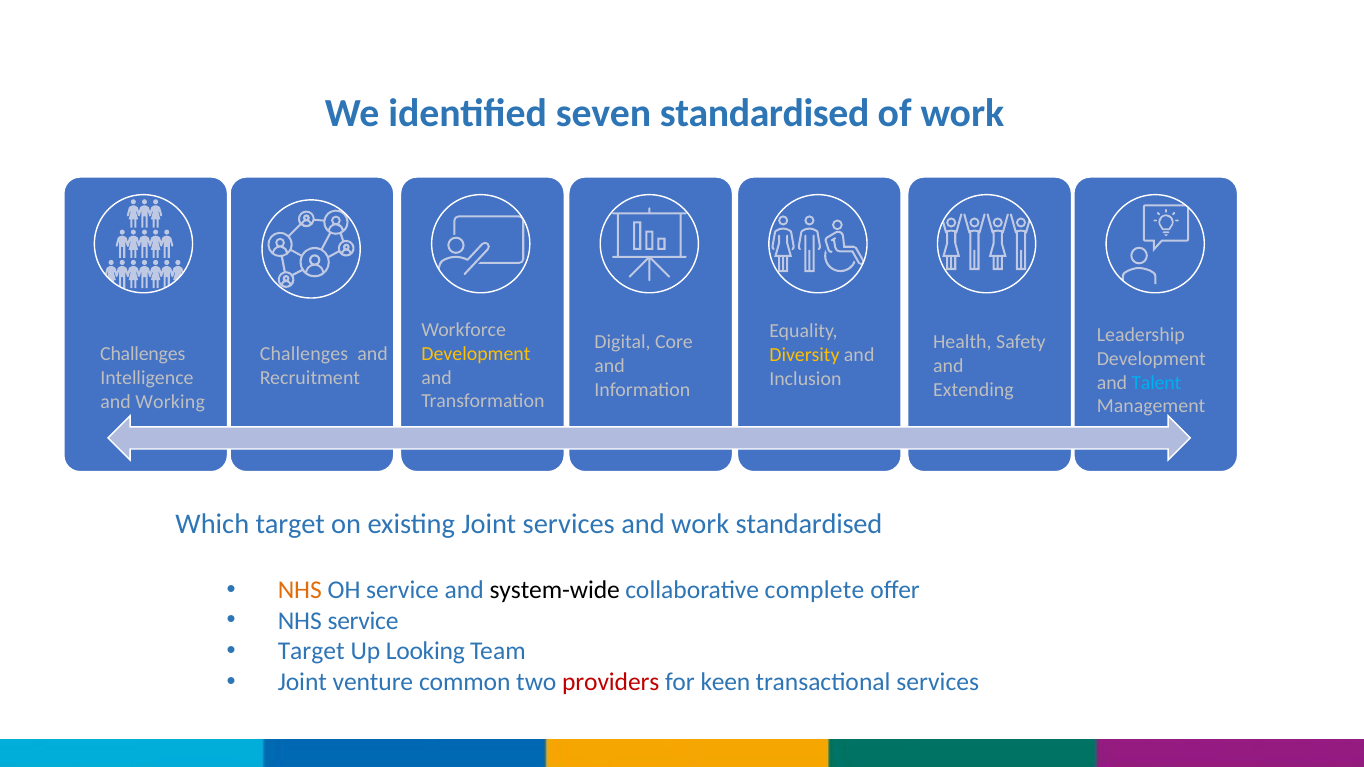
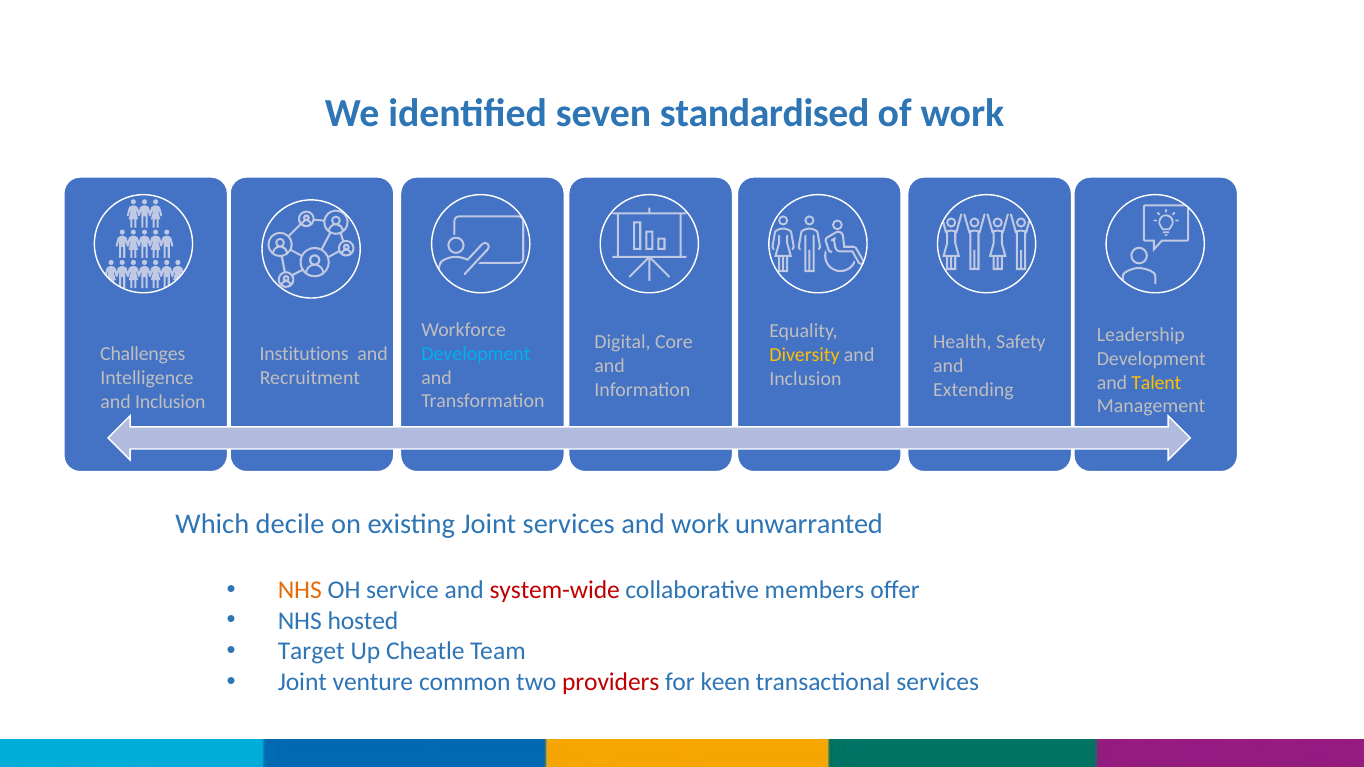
Development colour: yellow -> light blue (476, 354)
Challenges: Challenges -> Institutions (304, 354)
Talent colour: light blue -> yellow (1156, 383)
Working: Working -> Inclusion (170, 402)
Which target: target -> decile (290, 524)
work standardised: standardised -> unwarranted (809, 524)
system-wide colour: black -> red (555, 590)
complete: complete -> members (815, 590)
NHS service: service -> hosted (363, 621)
Looking: Looking -> Cheatle (425, 652)
